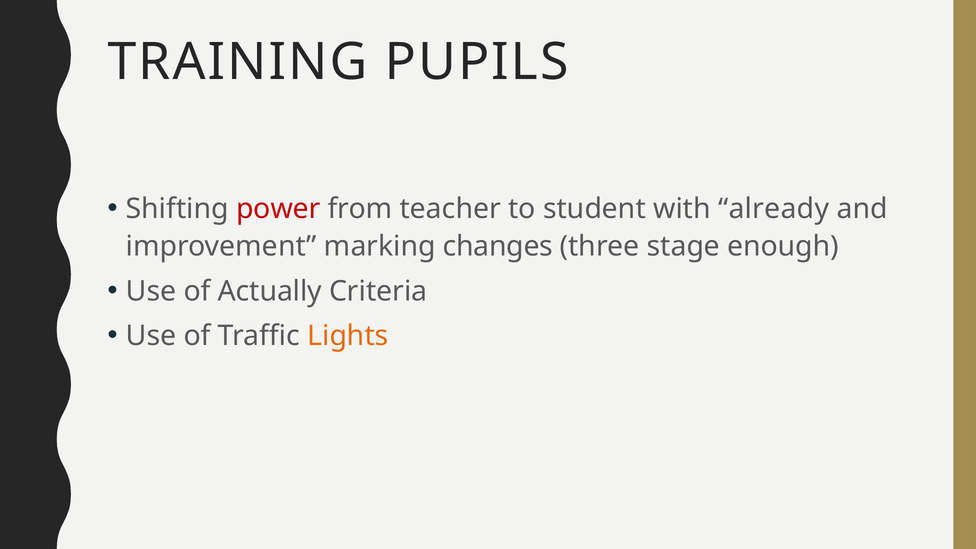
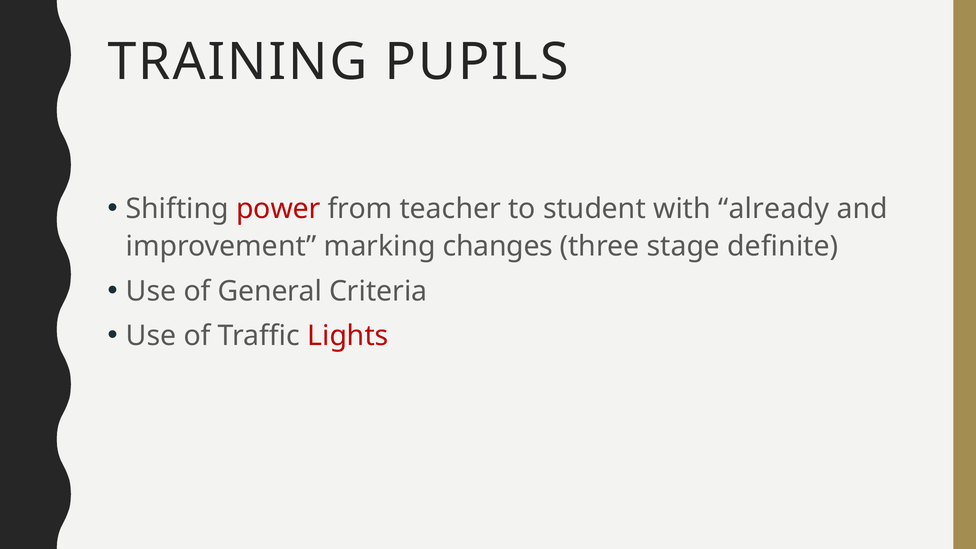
enough: enough -> definite (783, 247)
Actually: Actually -> General (270, 291)
Lights colour: orange -> red (348, 336)
